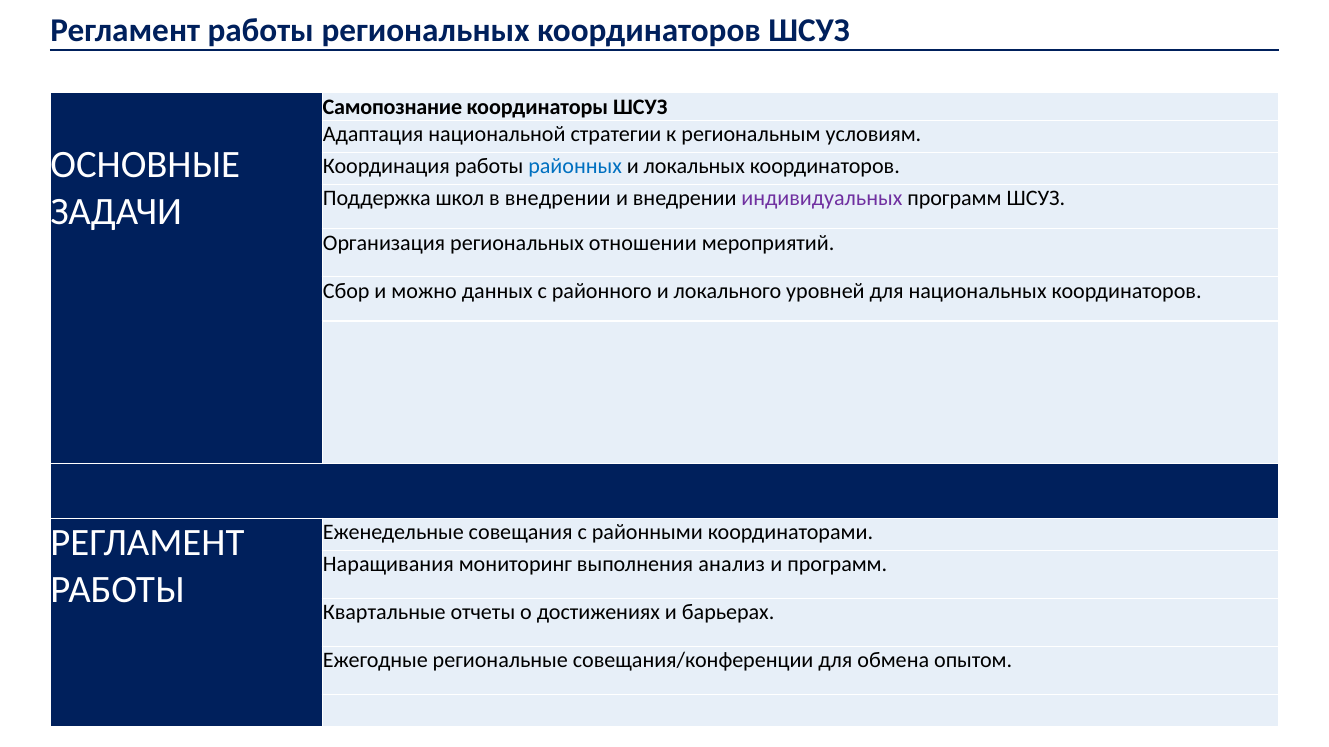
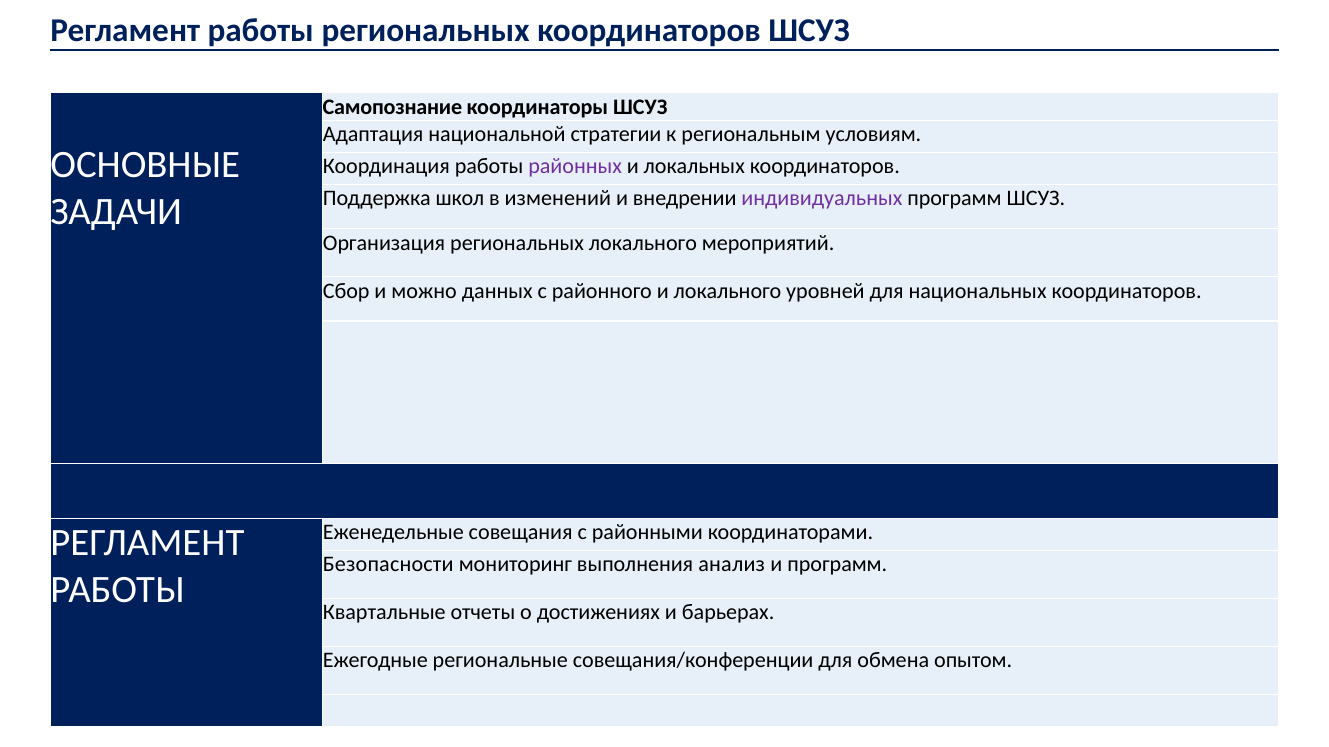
районных colour: blue -> purple (575, 167)
в внедрении: внедрении -> изменений (558, 199)
региональных отношении: отношении -> локального (643, 243)
Наращивания: Наращивания -> Безопасности (388, 565)
